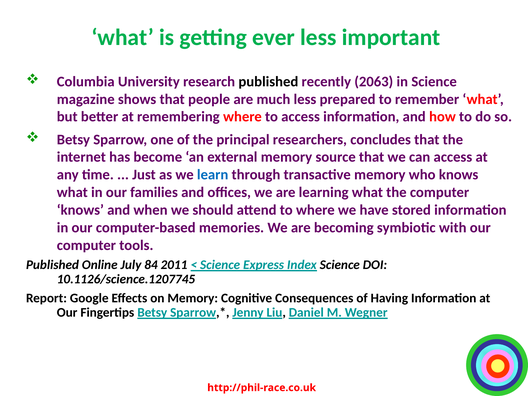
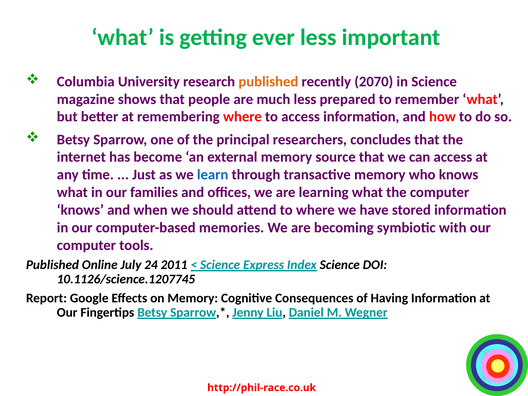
published colour: black -> orange (268, 82)
2063: 2063 -> 2070 (374, 82)
84: 84 -> 24 (151, 265)
